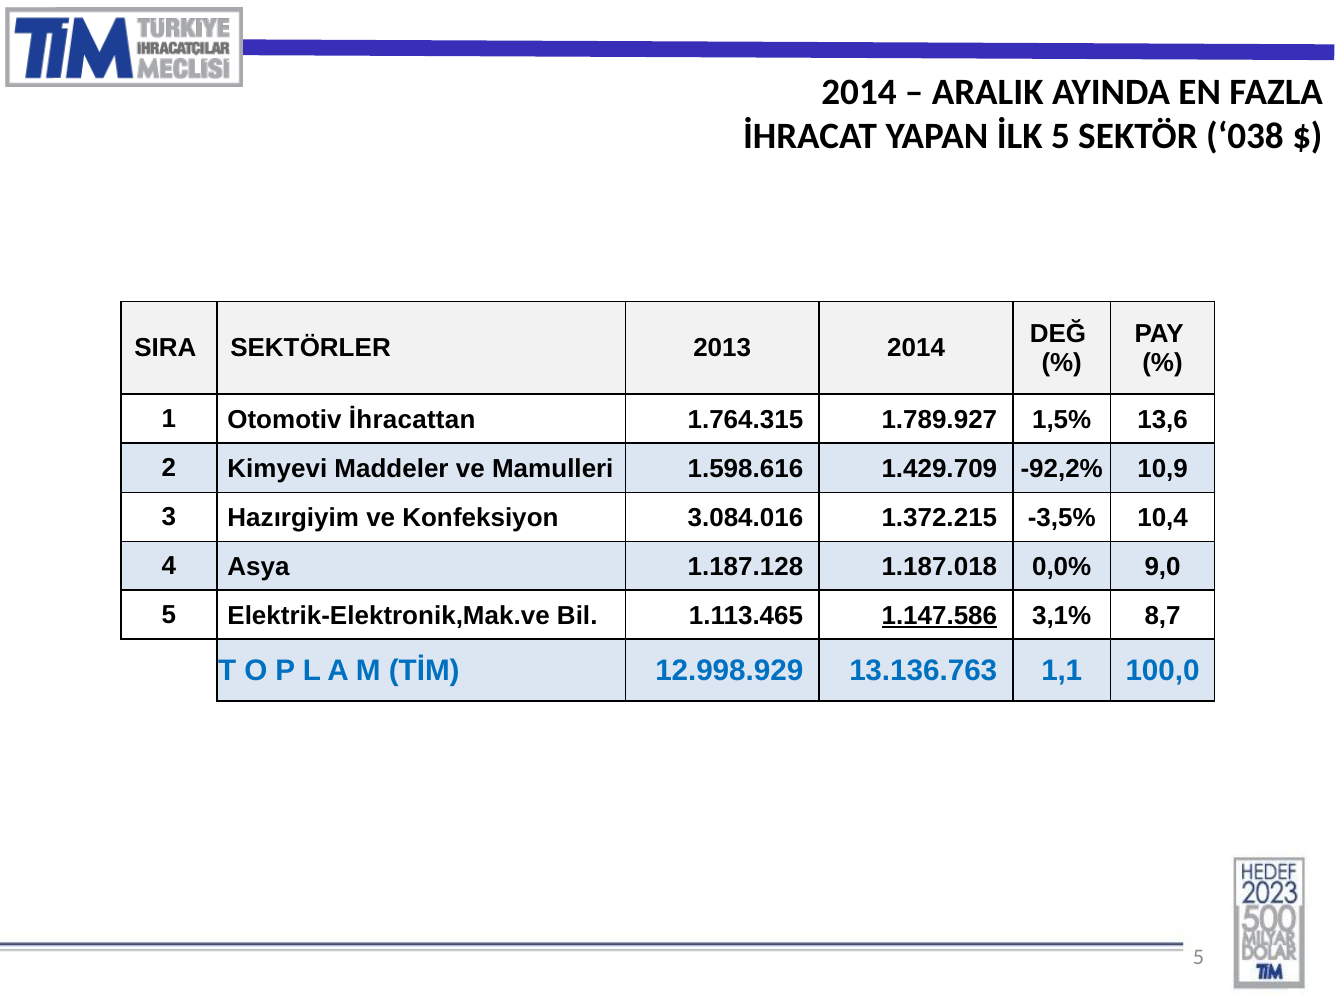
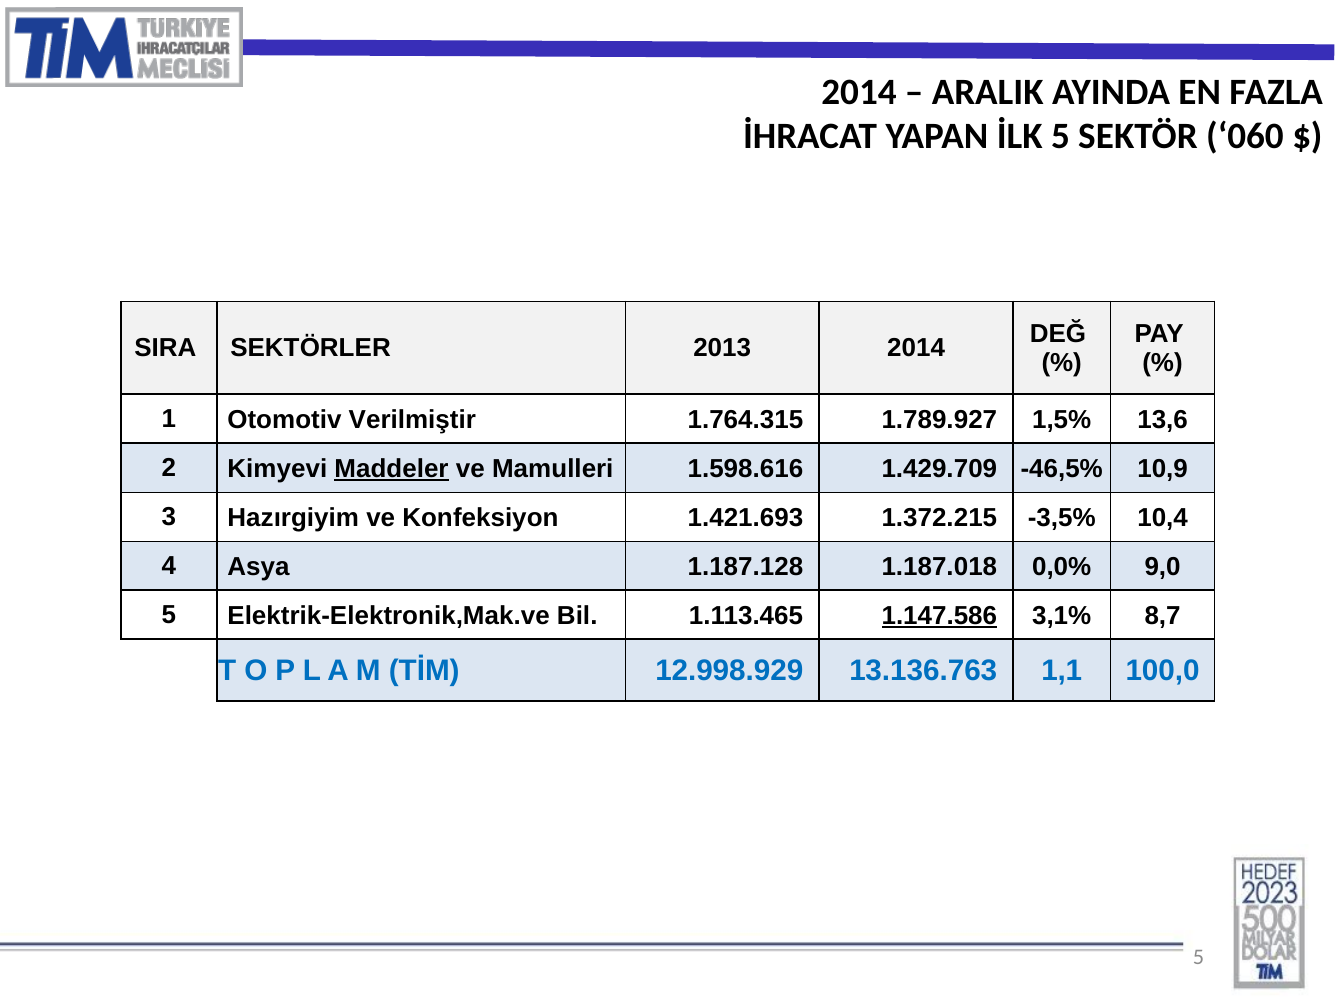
038: 038 -> 060 (1245, 137)
İhracattan: İhracattan -> Verilmiştir (412, 420)
Maddeler underline: none -> present (392, 469)
-92,2%: -92,2% -> -46,5% (1062, 469)
3.084.016: 3.084.016 -> 1.421.693 (745, 518)
